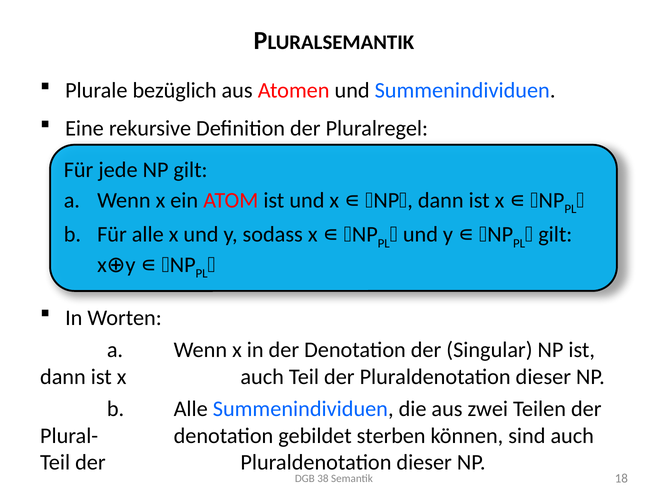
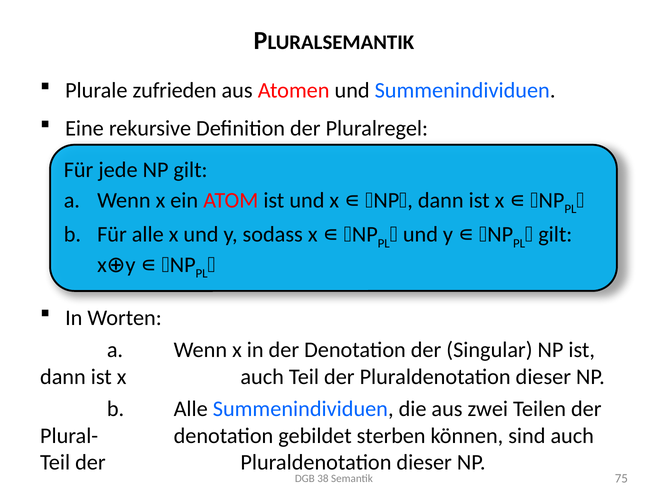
bezüglich: bezüglich -> zufrieden (175, 91)
18: 18 -> 75 (621, 478)
